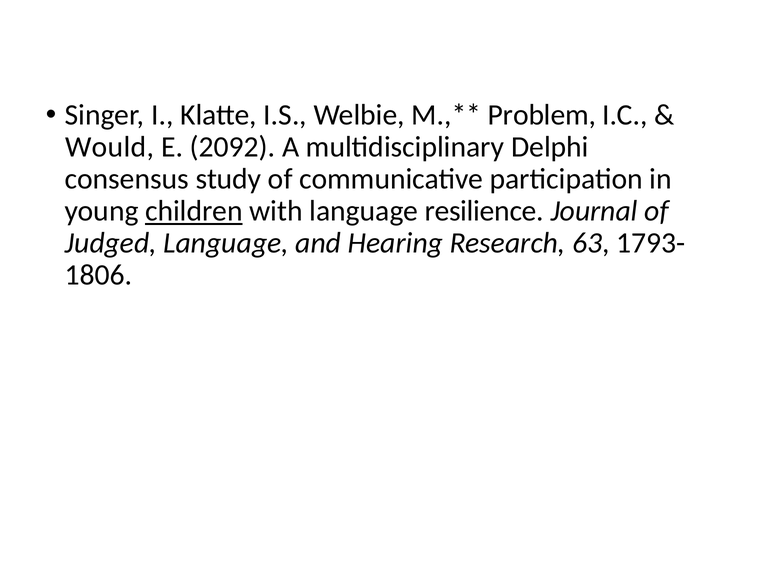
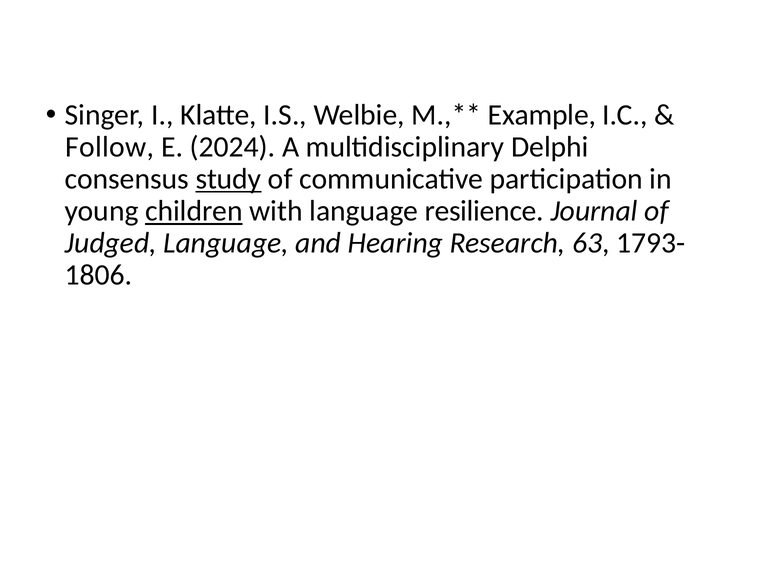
Problem: Problem -> Example (542, 115)
Would: Would -> Follow (110, 147)
2092: 2092 -> 2024 (233, 147)
study underline: none -> present (228, 179)
